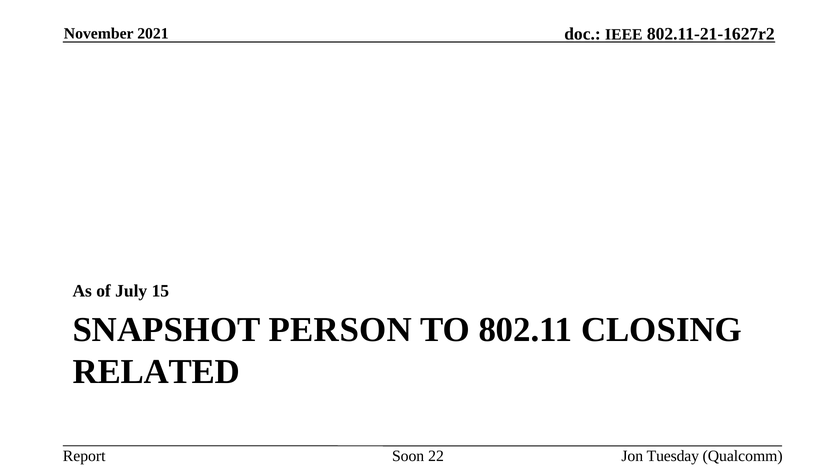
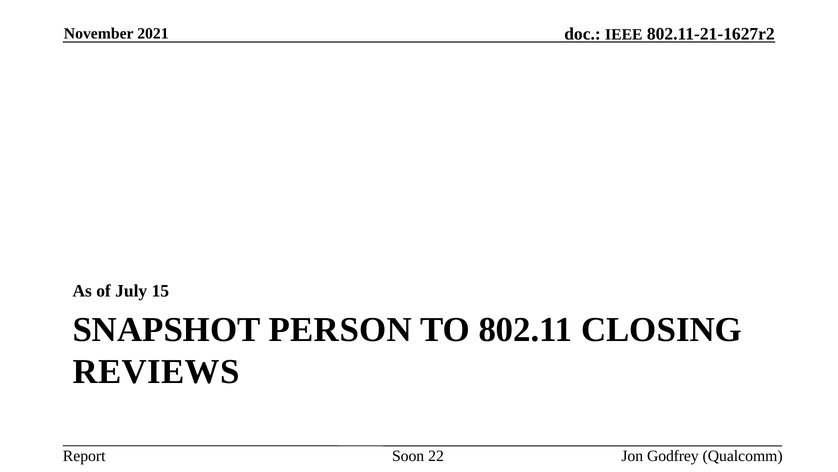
RELATED: RELATED -> REVIEWS (156, 371)
Tuesday: Tuesday -> Godfrey (673, 456)
